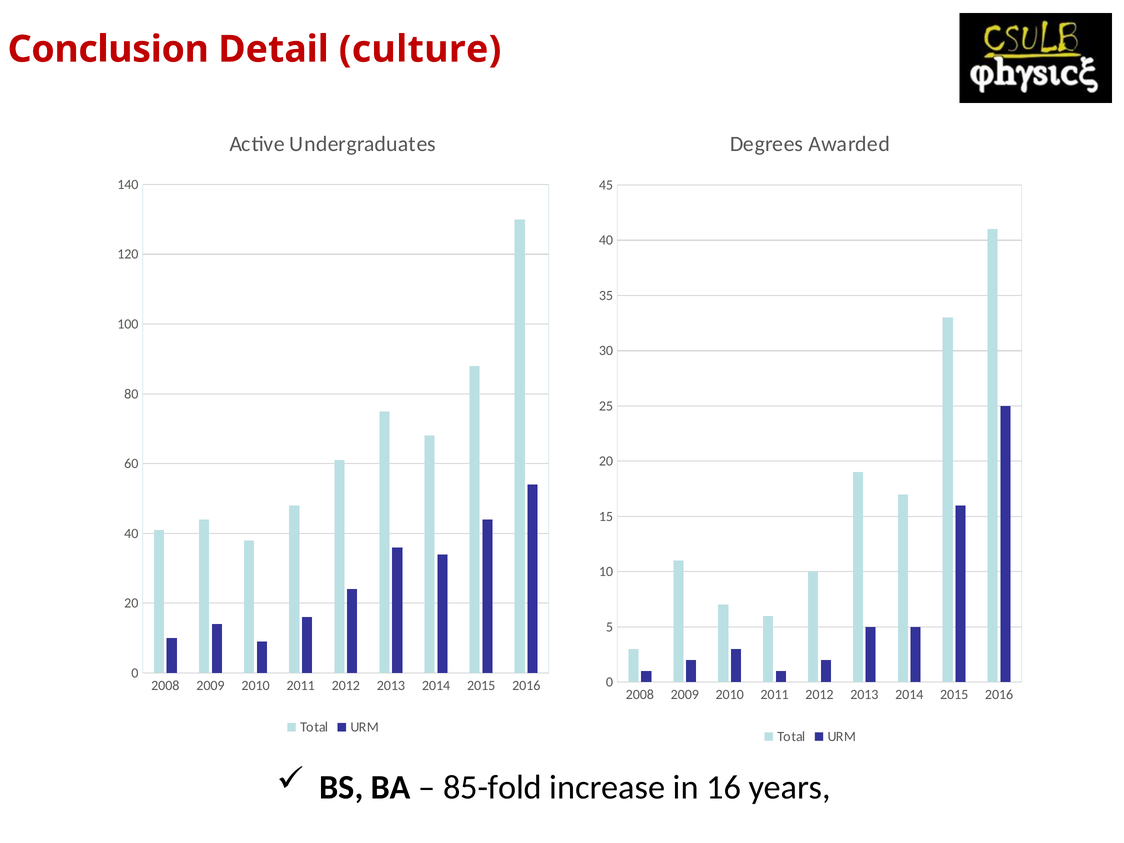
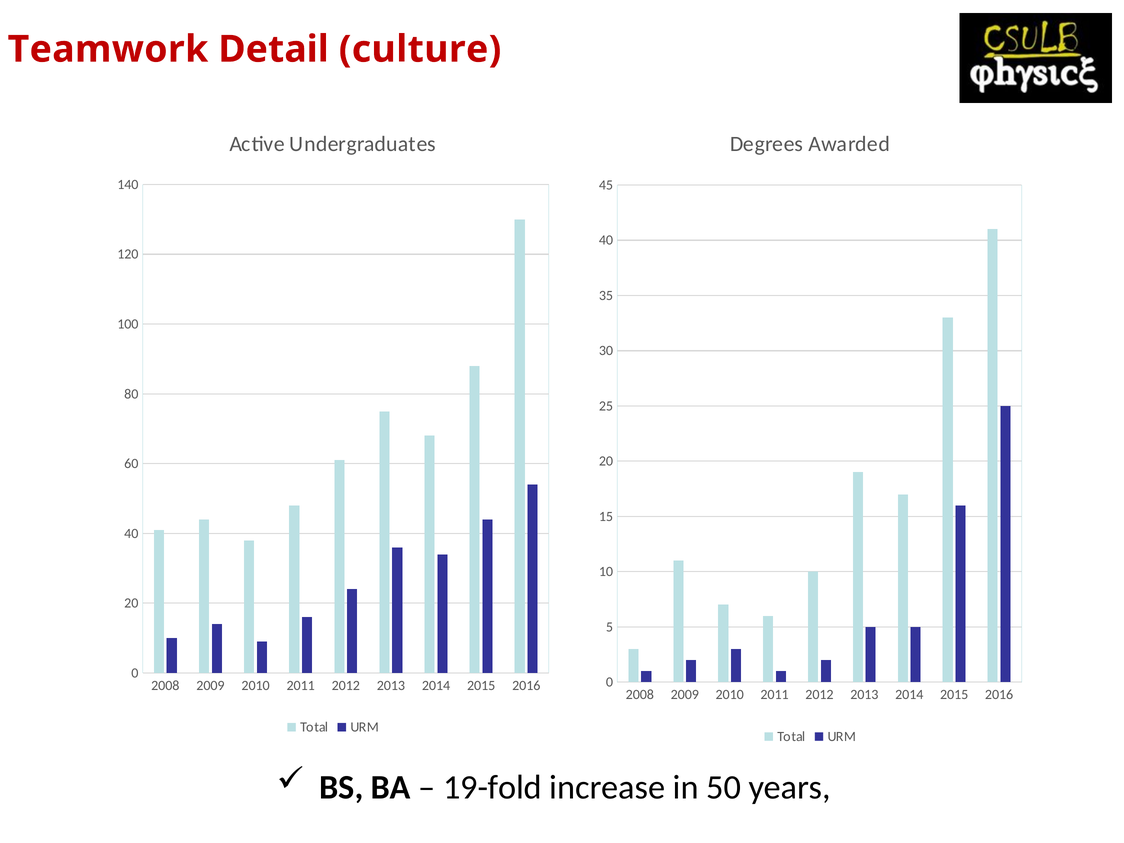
Conclusion: Conclusion -> Teamwork (108, 49)
85-fold: 85-fold -> 19-fold (493, 787)
16: 16 -> 50 (724, 787)
